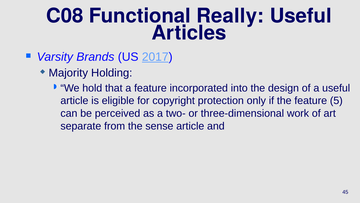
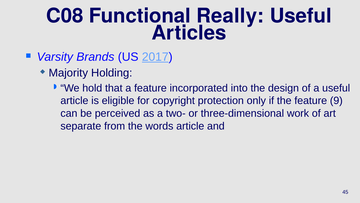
5: 5 -> 9 (336, 101)
sense: sense -> words (159, 126)
